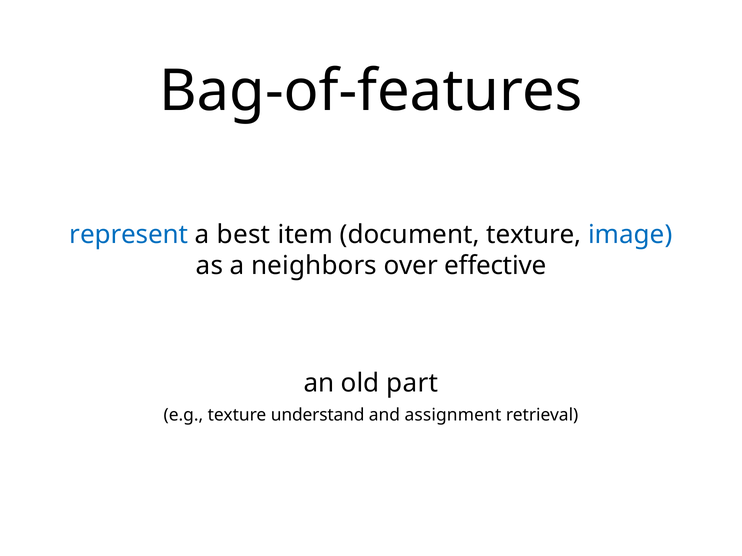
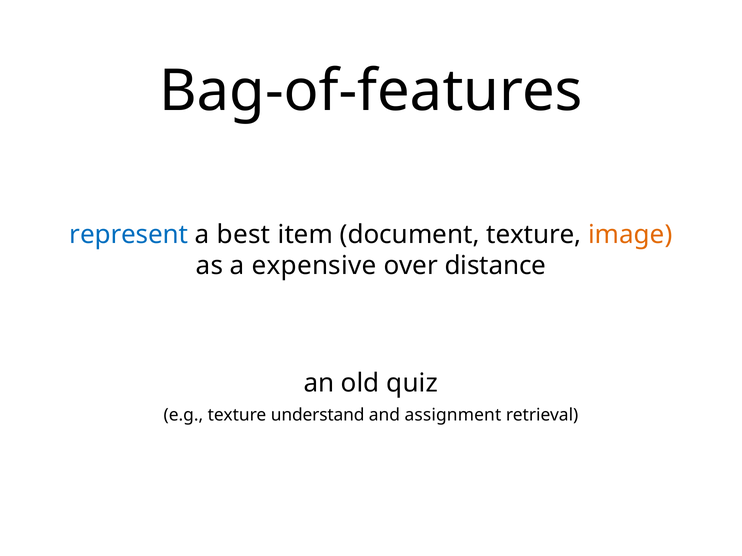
image colour: blue -> orange (630, 235)
neighbors: neighbors -> expensive (314, 266)
effective: effective -> distance (495, 266)
part: part -> quiz (412, 384)
